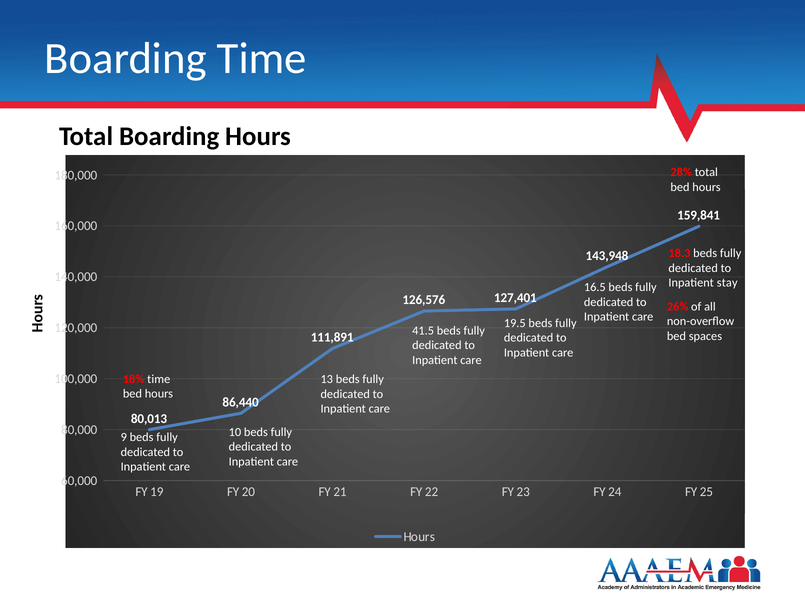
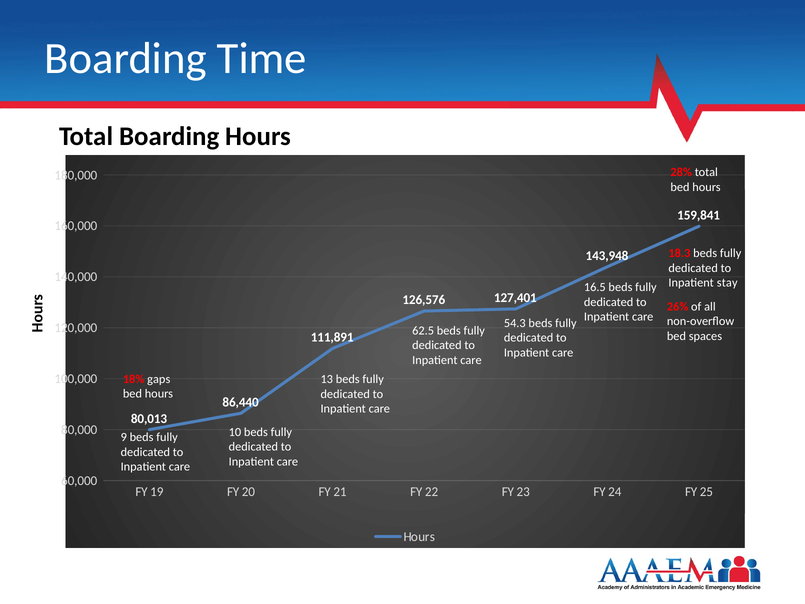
19.5: 19.5 -> 54.3 (515, 323)
41.5: 41.5 -> 62.5 (423, 330)
18% time: time -> gaps (159, 379)
